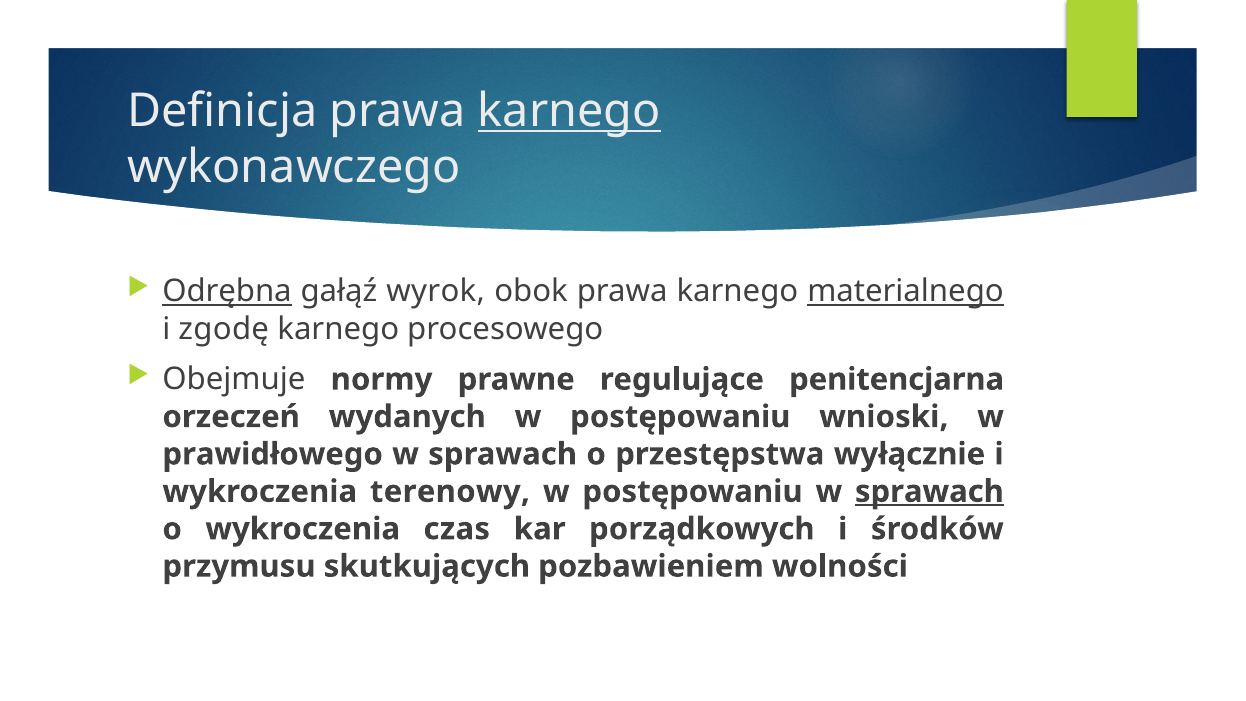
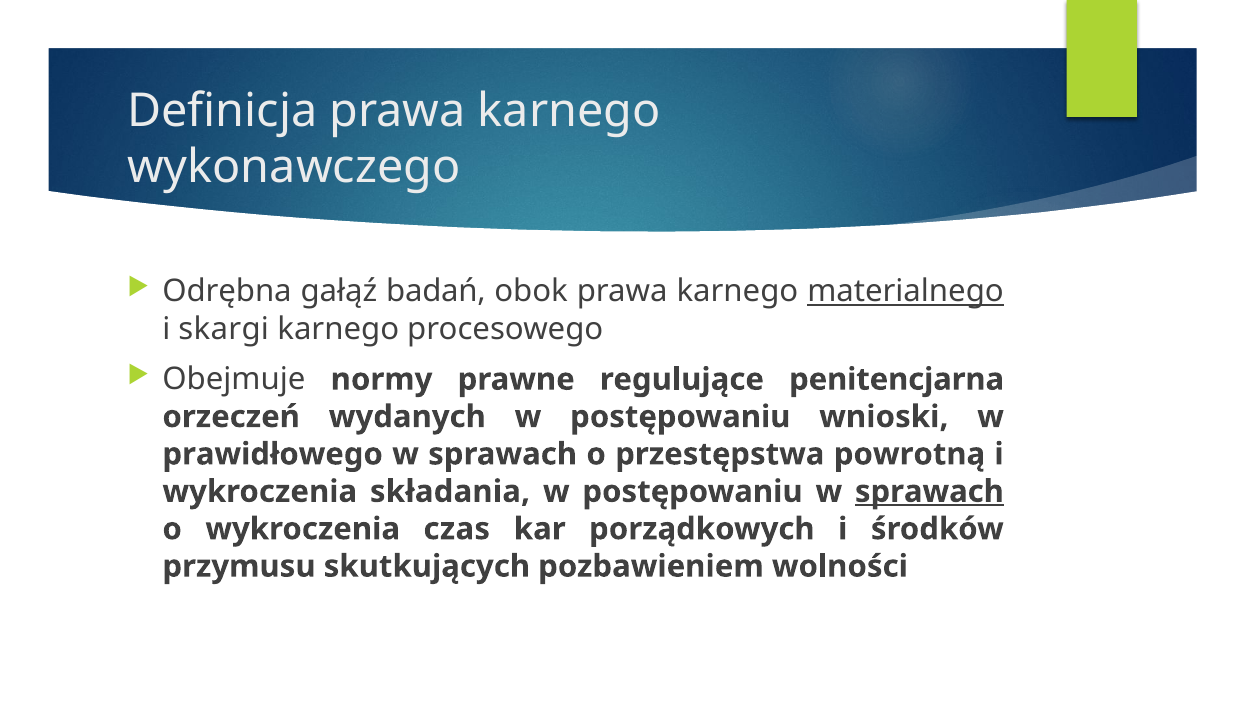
karnego underline: present -> none (569, 111)
Odrębna underline: present -> none (227, 292)
wyrok: wyrok -> badań (436, 292)
zgodę: zgodę -> skargi (224, 329)
wyłącznie: wyłącznie -> powrotną (909, 454)
terenowy: terenowy -> składania (450, 492)
